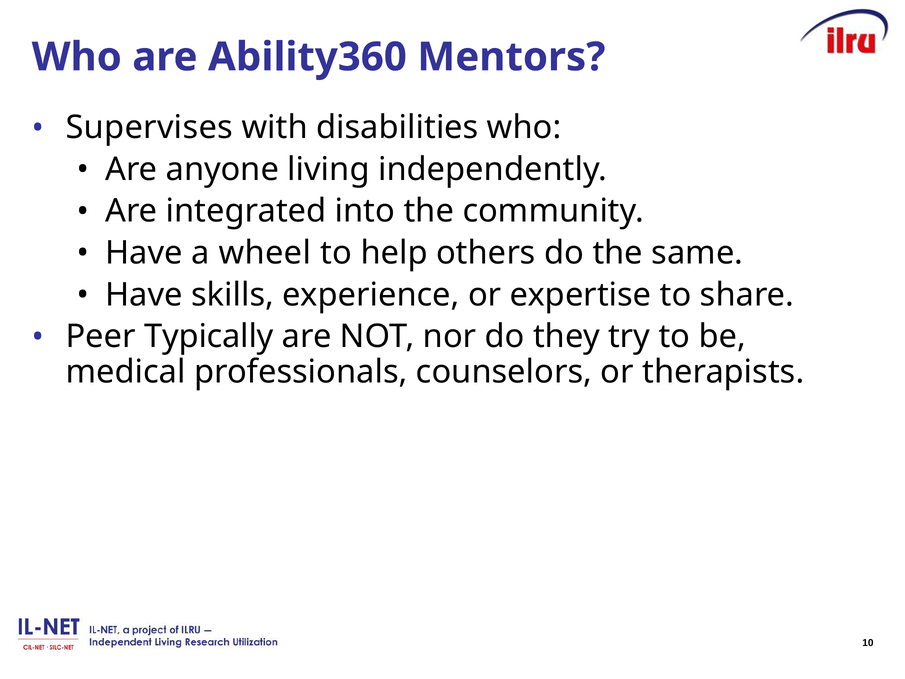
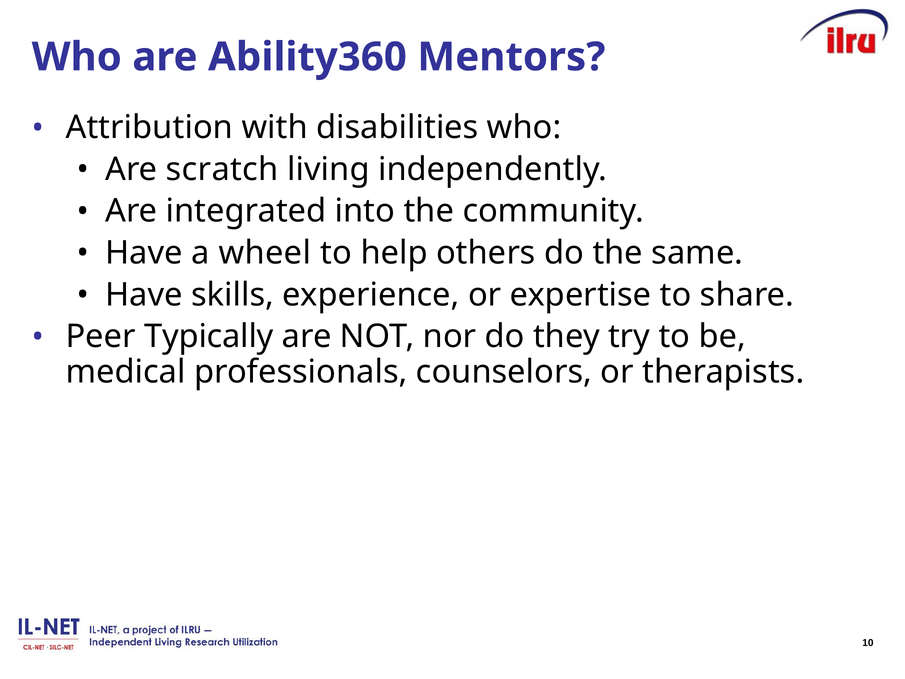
Supervises: Supervises -> Attribution (149, 128)
anyone: anyone -> scratch (222, 169)
